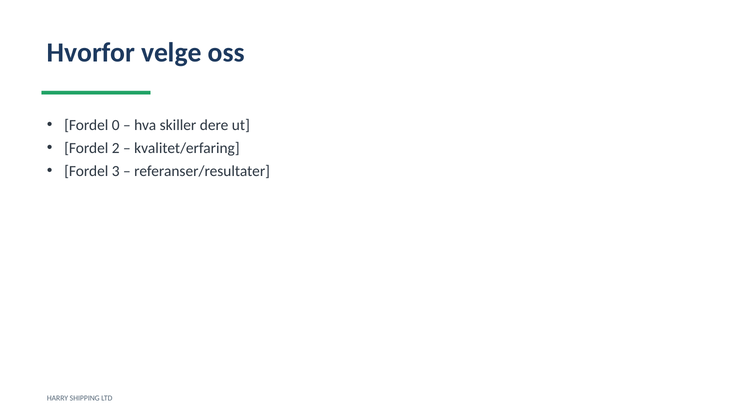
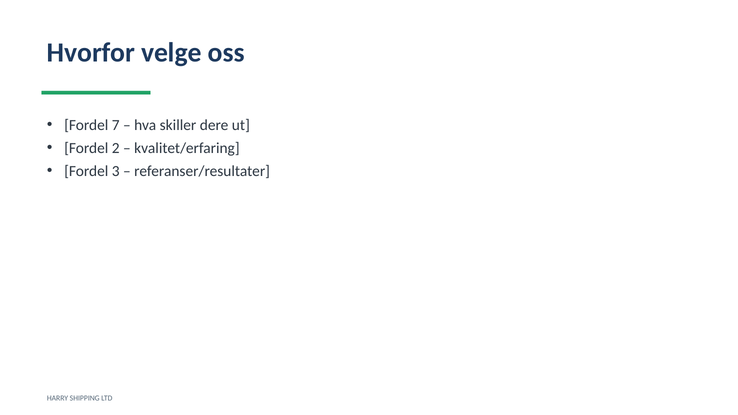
0: 0 -> 7 (116, 125)
